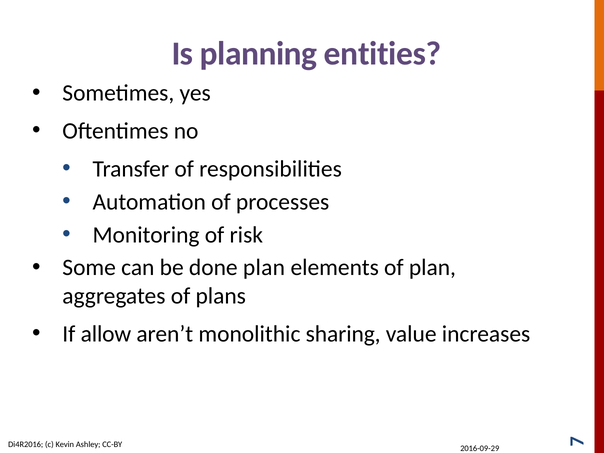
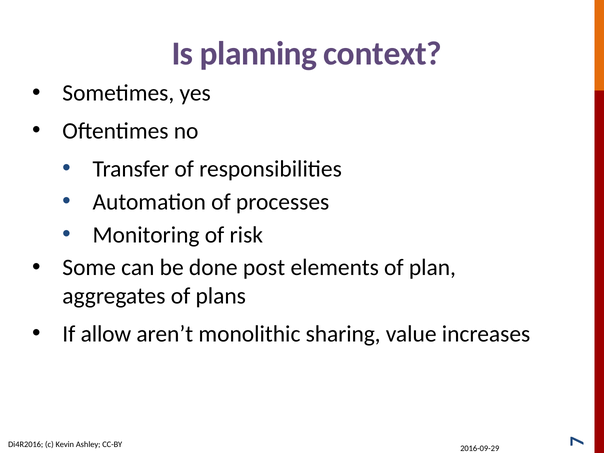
entities: entities -> context (383, 53)
done plan: plan -> post (264, 268)
